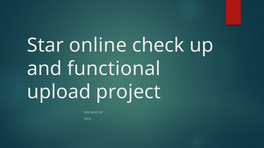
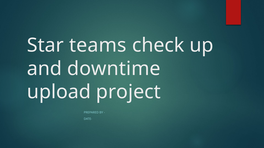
online: online -> teams (98, 45)
functional: functional -> downtime (114, 69)
